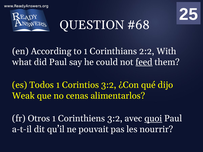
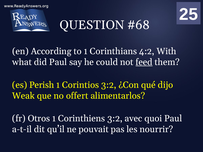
2:2: 2:2 -> 4:2 (147, 51)
Todos: Todos -> Perish (42, 85)
cenas: cenas -> offert (77, 96)
quoi underline: present -> none (153, 119)
